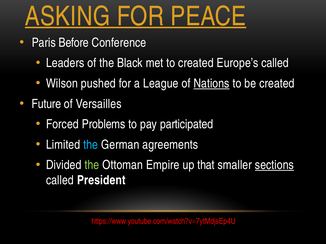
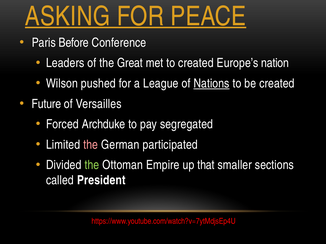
Black: Black -> Great (130, 63)
Europe’s called: called -> nation (275, 63)
Problems: Problems -> Archduke (104, 124)
participated: participated -> segregated (187, 124)
the colour: light blue -> pink (91, 145)
agreements: agreements -> participated (170, 145)
sections underline: present -> none (274, 165)
